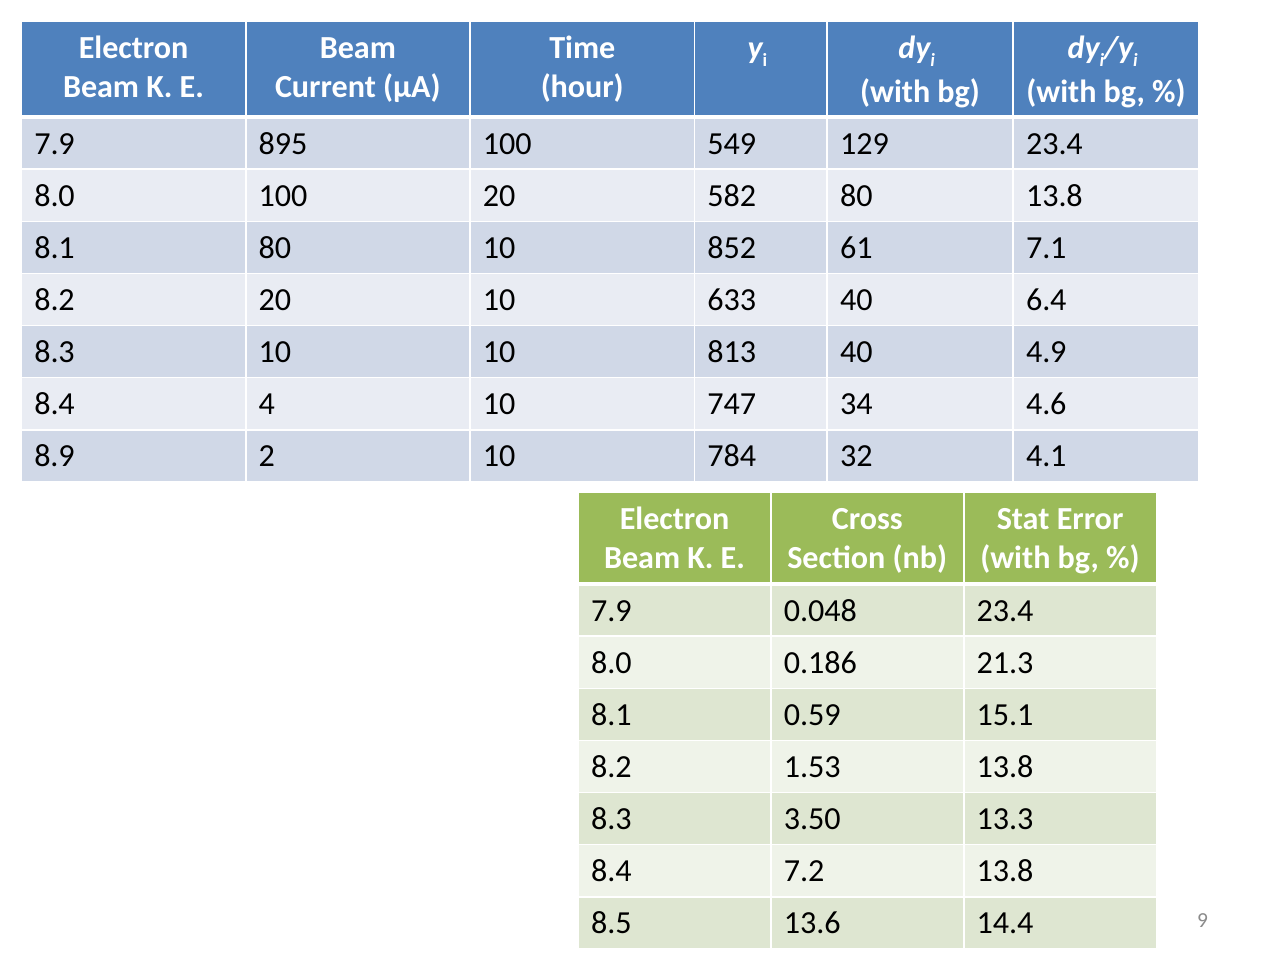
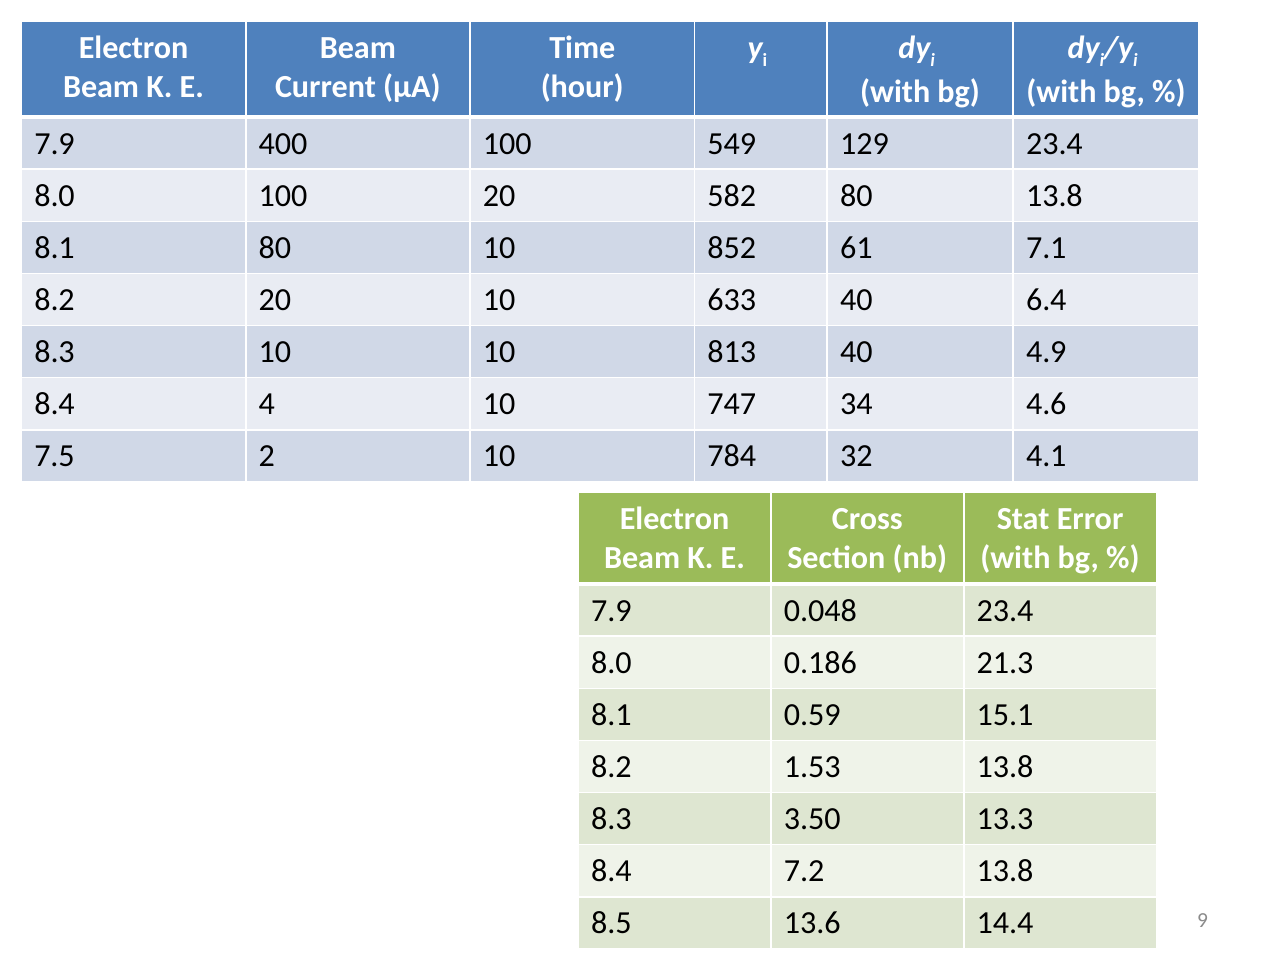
895: 895 -> 400 (283, 143)
8.9: 8.9 -> 7.5 (54, 456)
